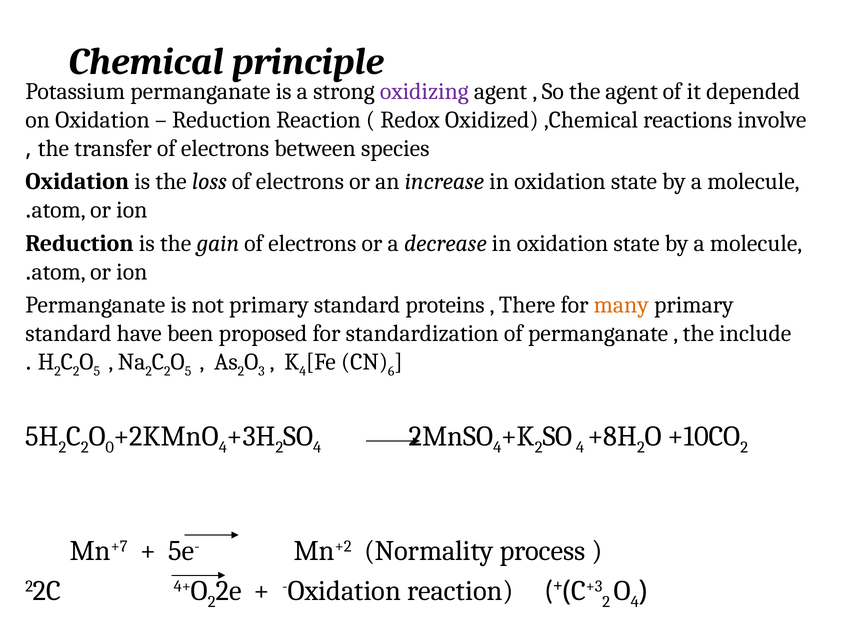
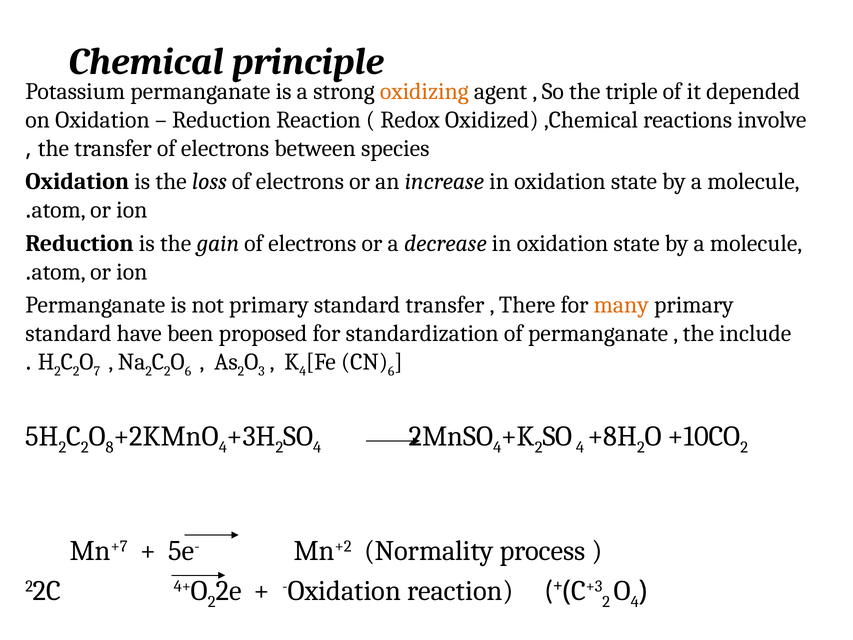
oxidizing colour: purple -> orange (424, 91)
the agent: agent -> triple (632, 91)
standard proteins: proteins -> transfer (445, 305)
5: 5 -> 7 (97, 371)
5: 5 -> 6 (188, 371)
0: 0 -> 8 (109, 447)
